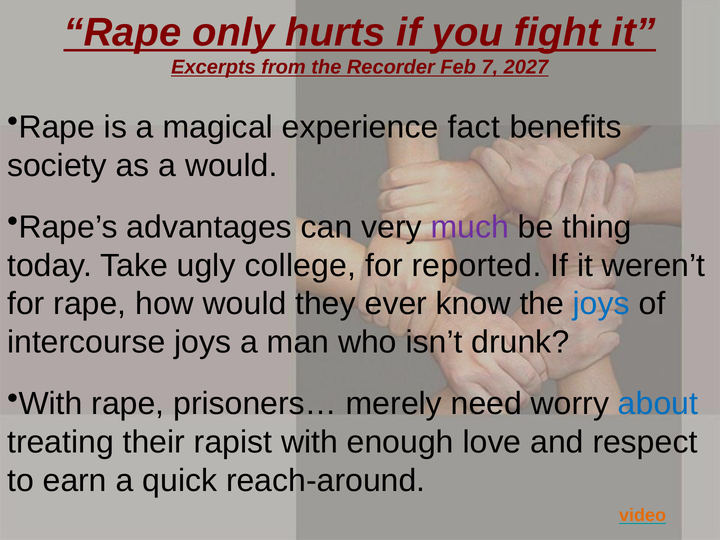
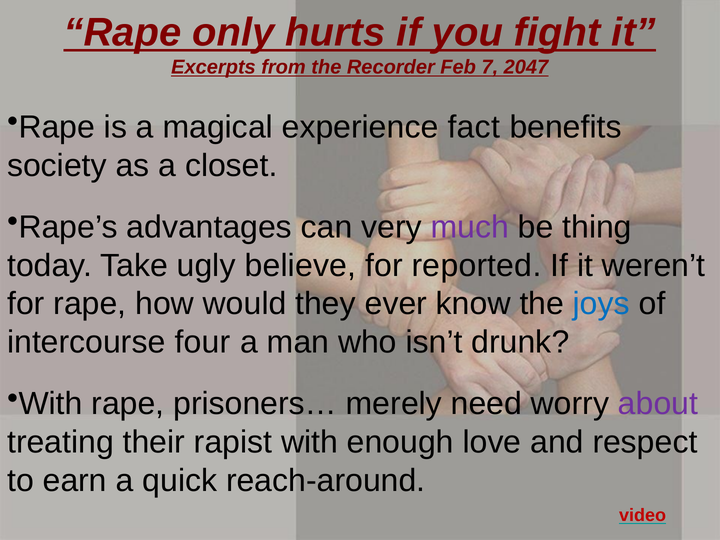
2027: 2027 -> 2047 (526, 67)
a would: would -> closet (231, 165)
college: college -> believe (300, 265)
intercourse joys: joys -> four (203, 342)
about colour: blue -> purple (658, 404)
video colour: orange -> red (643, 515)
